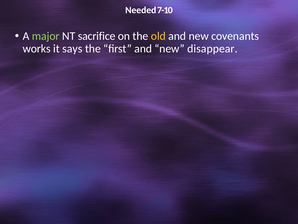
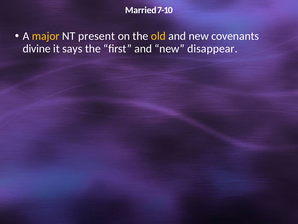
Needed: Needed -> Married (141, 10)
major colour: light green -> yellow (46, 36)
sacrifice: sacrifice -> present (97, 36)
works: works -> divine (37, 48)
